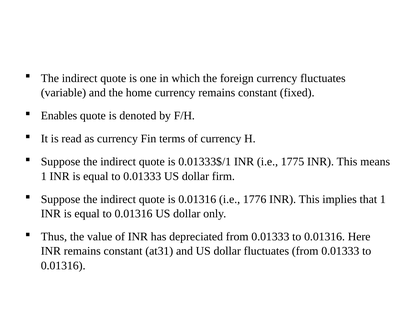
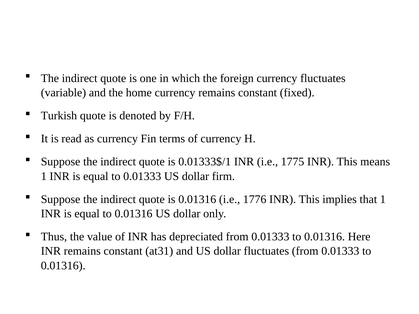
Enables: Enables -> Turkish (59, 116)
